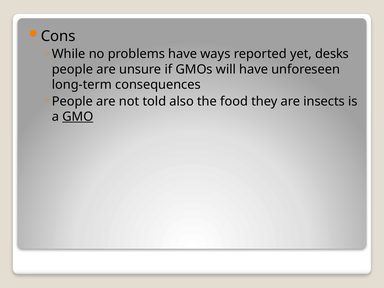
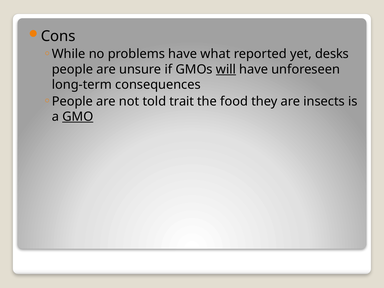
ways: ways -> what (215, 54)
will underline: none -> present (226, 69)
also: also -> trait (182, 101)
